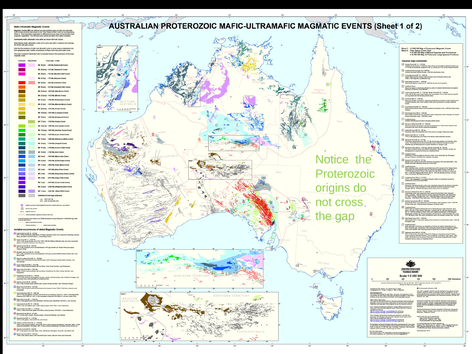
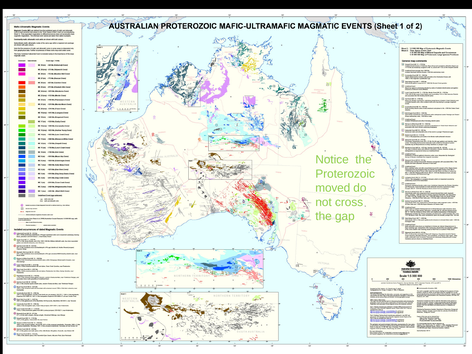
origins: origins -> moved (333, 188)
